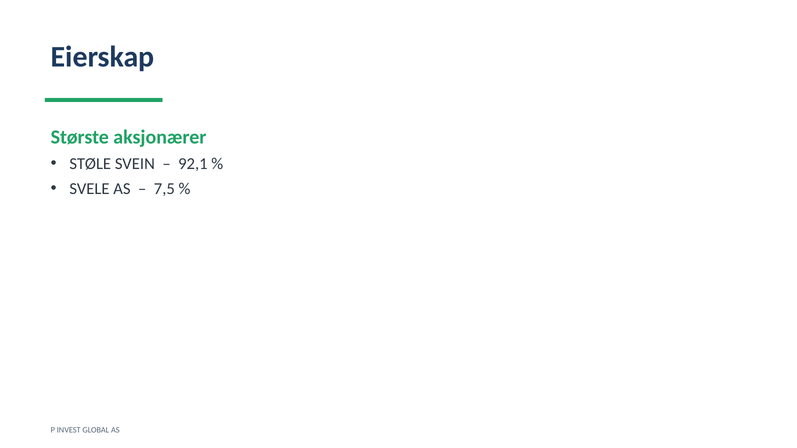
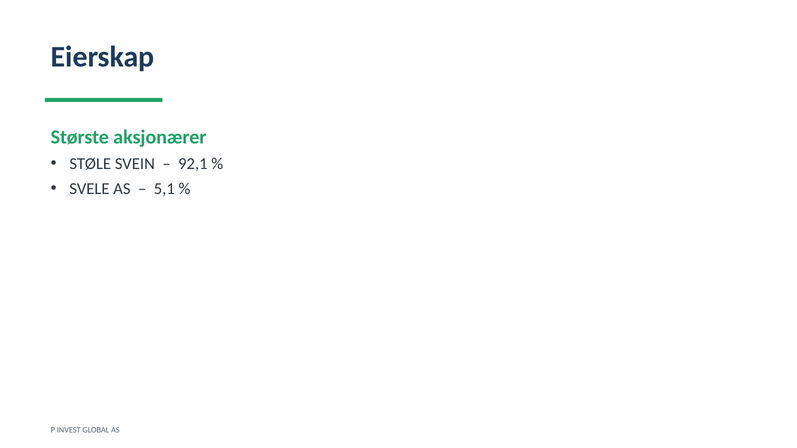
7,5: 7,5 -> 5,1 (164, 189)
